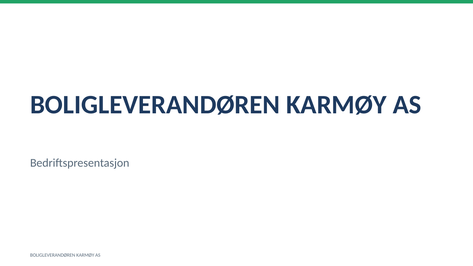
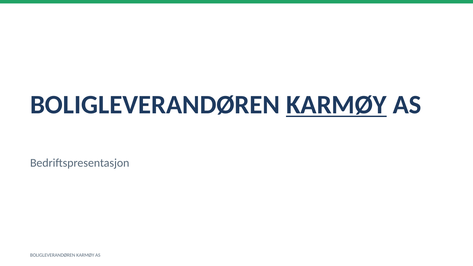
KARMØY underline: none -> present (336, 105)
